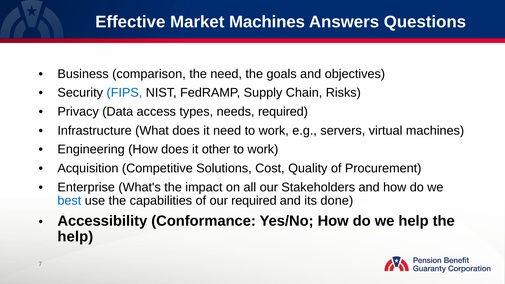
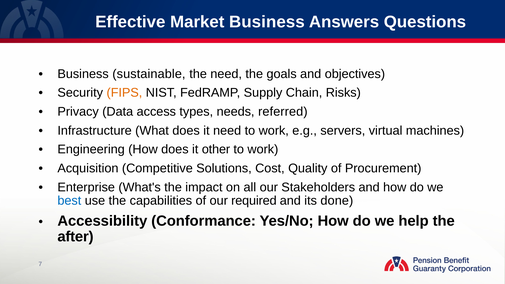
Market Machines: Machines -> Business (267, 22)
comparison: comparison -> sustainable (149, 74)
FIPS colour: blue -> orange (124, 93)
needs required: required -> referred (283, 112)
help: help -> after (75, 237)
